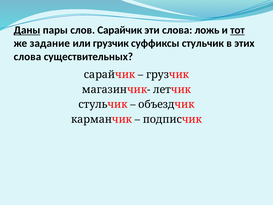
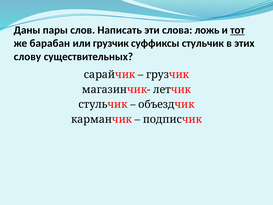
Даны underline: present -> none (27, 30)
слов Сарайчик: Сарайчик -> Написать (120, 30)
задание: задание -> барабан (50, 43)
слова: слова -> слову (27, 57)
